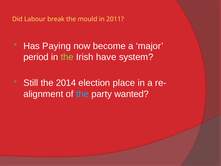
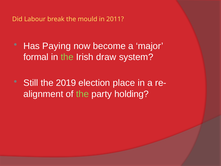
period: period -> formal (36, 57)
have: have -> draw (106, 57)
2014: 2014 -> 2019 (66, 83)
the colour: light blue -> light green (82, 94)
wanted: wanted -> holding (132, 94)
